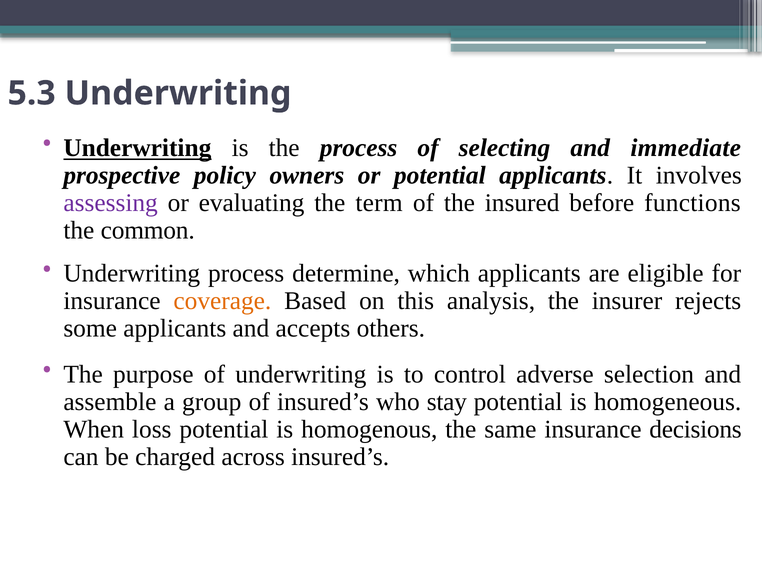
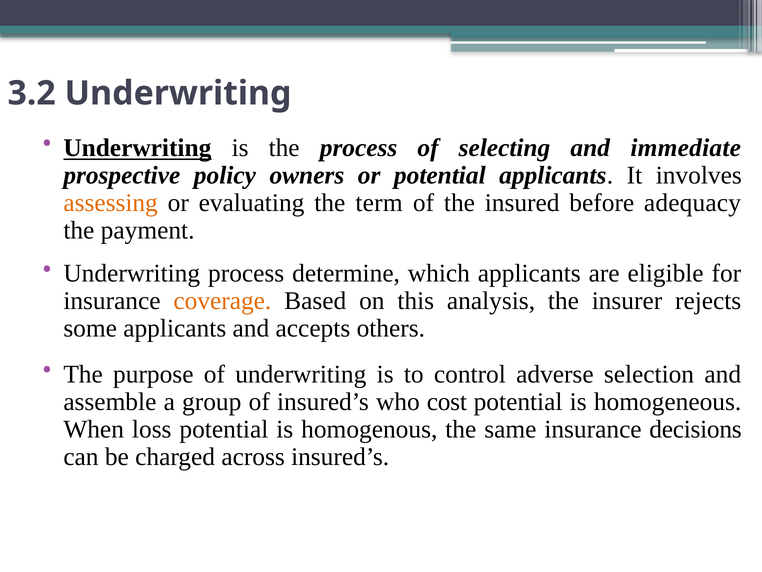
5.3: 5.3 -> 3.2 (32, 93)
assessing colour: purple -> orange (111, 203)
functions: functions -> adequacy (692, 203)
common: common -> payment (148, 230)
stay: stay -> cost (447, 401)
